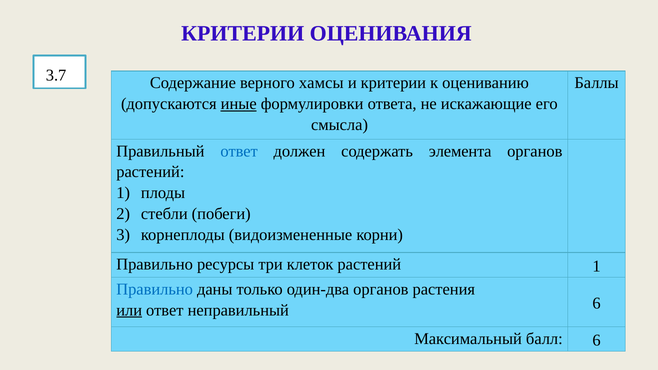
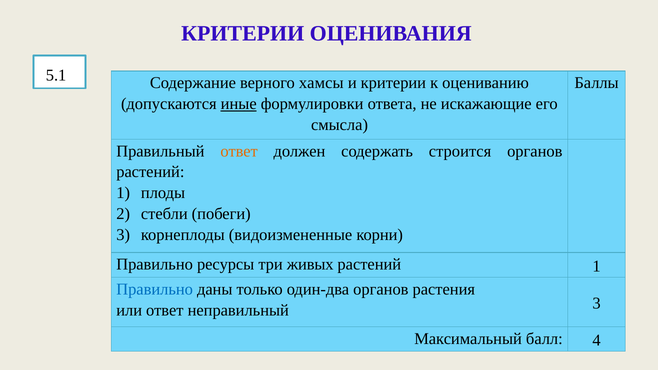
3.7: 3.7 -> 5.1 (56, 75)
ответ colour: blue -> orange (239, 151)
элемента: элемента -> строится (460, 151)
клеток: клеток -> живых (310, 265)
или underline: present -> none (129, 310)
неправильный 6: 6 -> 3 (597, 304)
балл 6: 6 -> 4 (597, 341)
